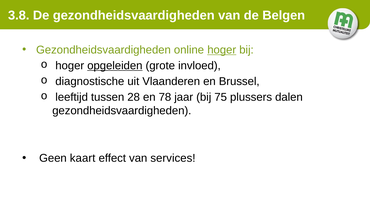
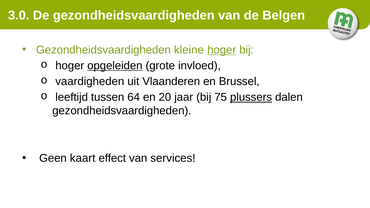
3.8: 3.8 -> 3.0 (19, 15)
online: online -> kleine (189, 50)
diagnostische: diagnostische -> vaardigheden (90, 81)
28: 28 -> 64 (134, 97)
78: 78 -> 20 (165, 97)
plussers underline: none -> present (251, 97)
